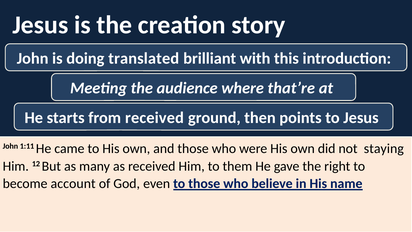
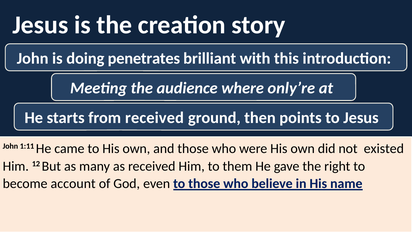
translated: translated -> penetrates (144, 58)
that’re: that’re -> only’re (291, 88)
staying: staying -> existed (384, 148)
